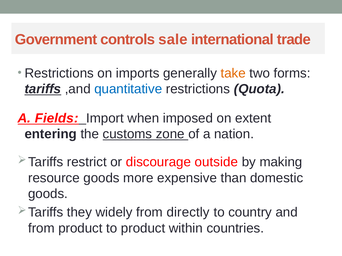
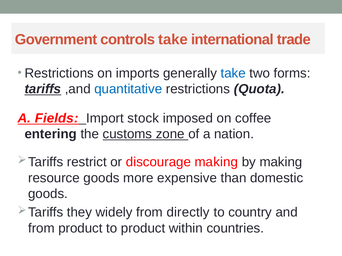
controls sale: sale -> take (173, 39)
take colour: orange -> blue (233, 73)
when: when -> stock (143, 118)
extent: extent -> coffee (253, 118)
discourage outside: outside -> making (216, 162)
